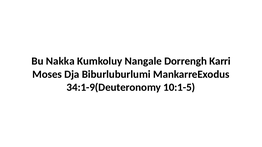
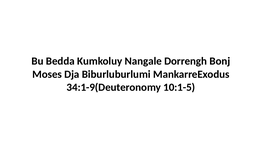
Nakka: Nakka -> Bedda (60, 61)
Karri: Karri -> Bonj (220, 61)
